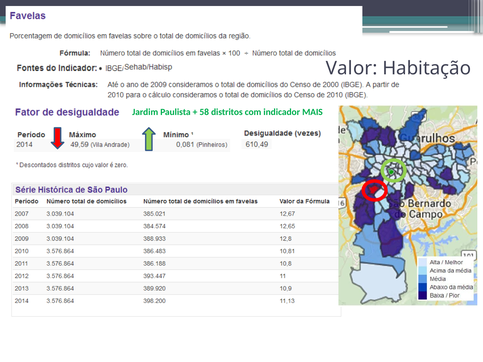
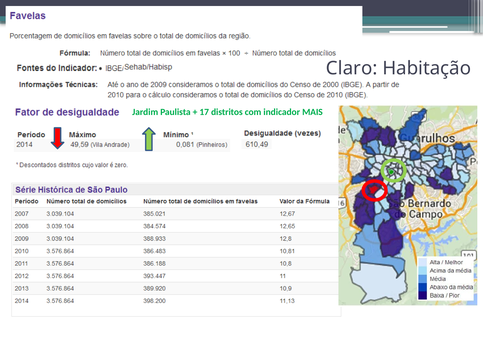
Valor: Valor -> Claro (352, 68)
58: 58 -> 17 (204, 112)
